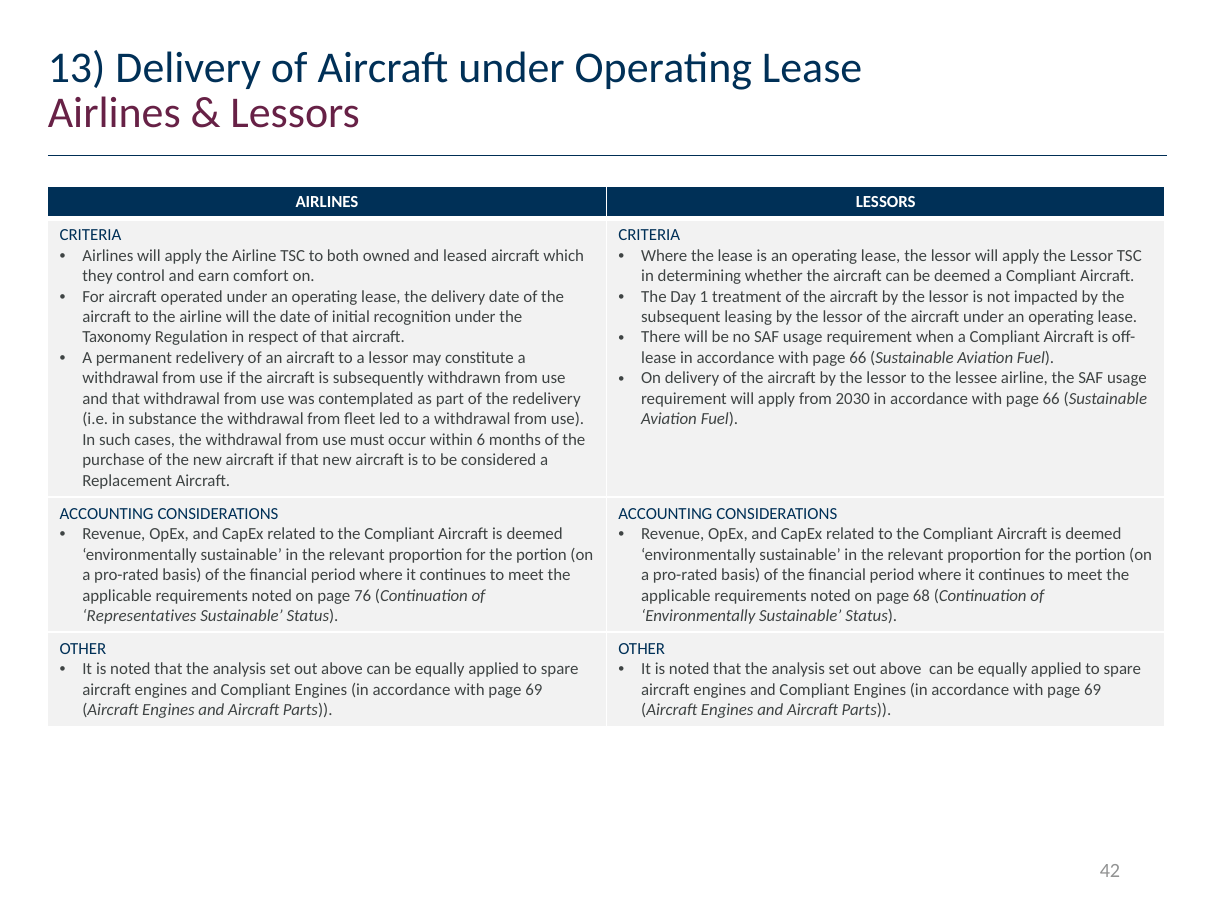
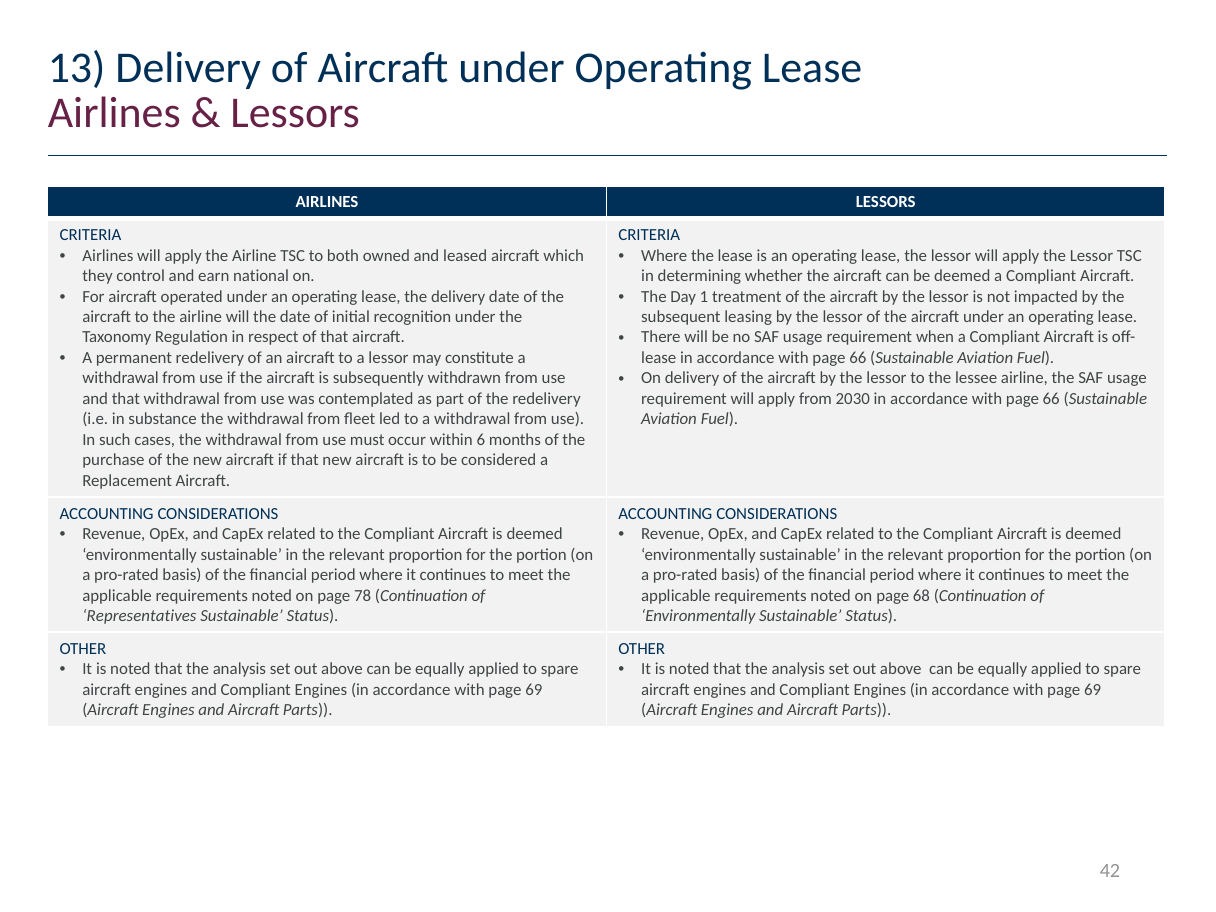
comfort: comfort -> national (261, 276)
76: 76 -> 78 (363, 595)
